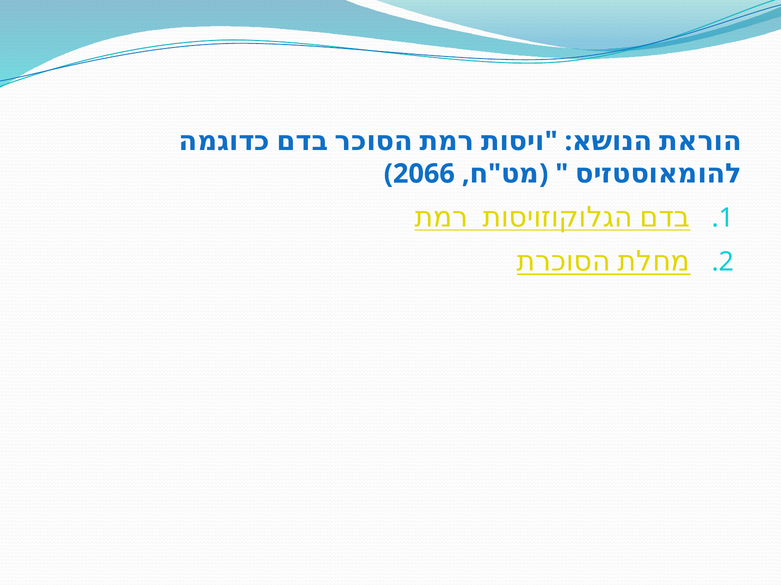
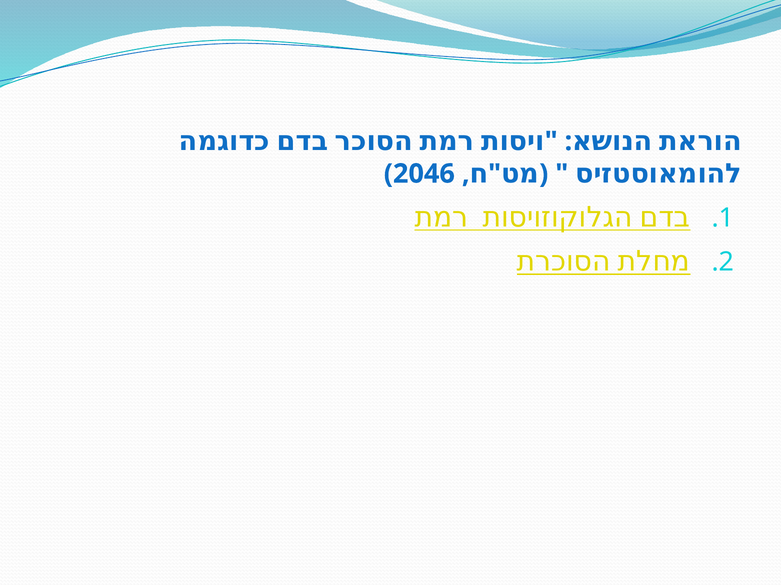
2066: 2066 -> 2046 (424, 174)
